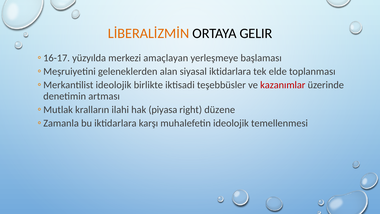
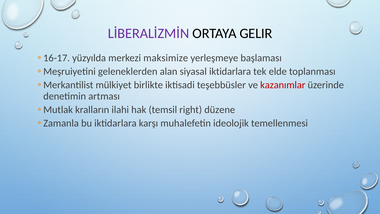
LİBERALİZMİN colour: orange -> purple (148, 33)
amaçlayan: amaçlayan -> maksimize (166, 58)
ideolojik: ideolojik -> mülkiyet (114, 85)
piyasa: piyasa -> temsil (163, 110)
